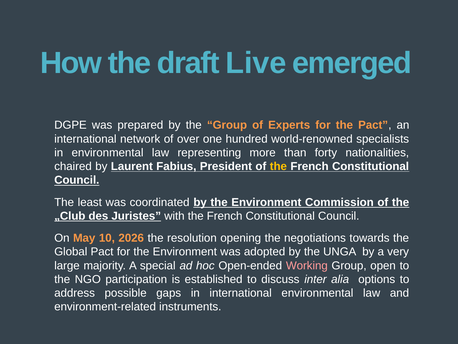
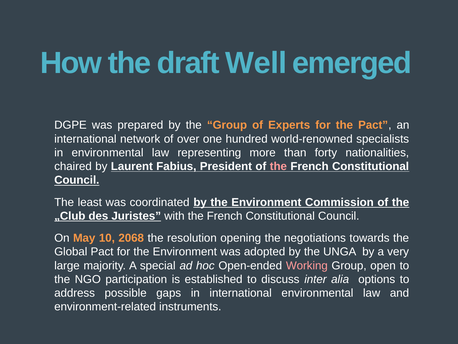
Live: Live -> Well (256, 63)
the colour: yellow -> pink (278, 166)
2026: 2026 -> 2068 (131, 238)
